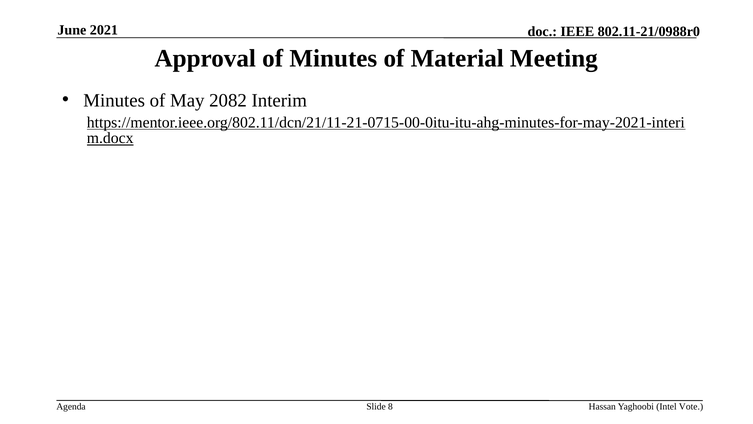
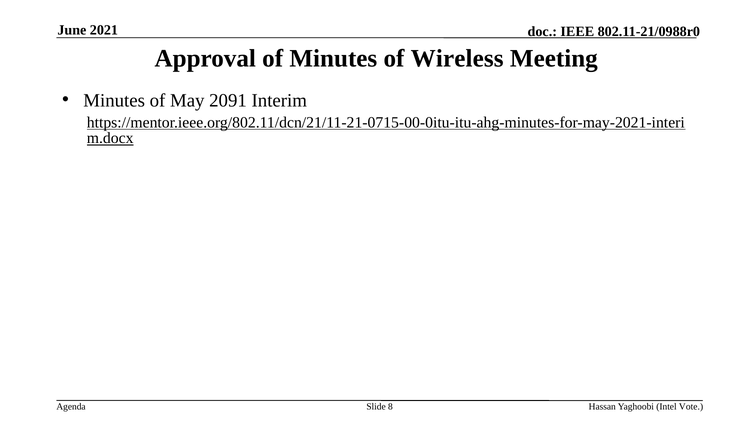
Material: Material -> Wireless (457, 58)
2082: 2082 -> 2091 (228, 100)
